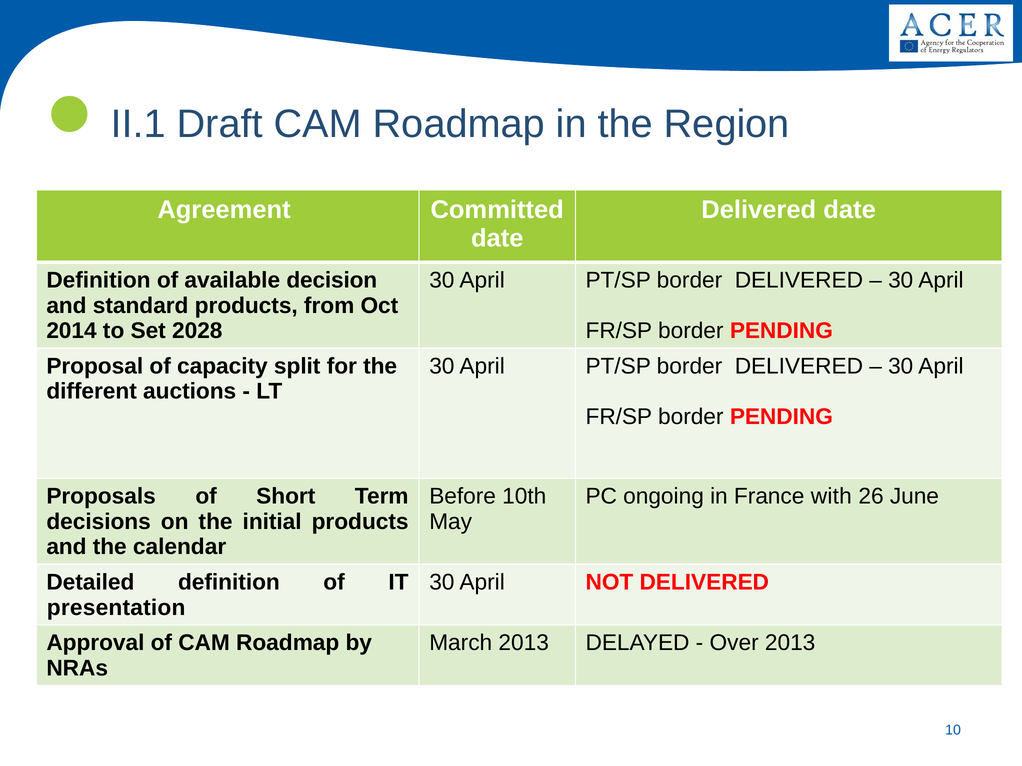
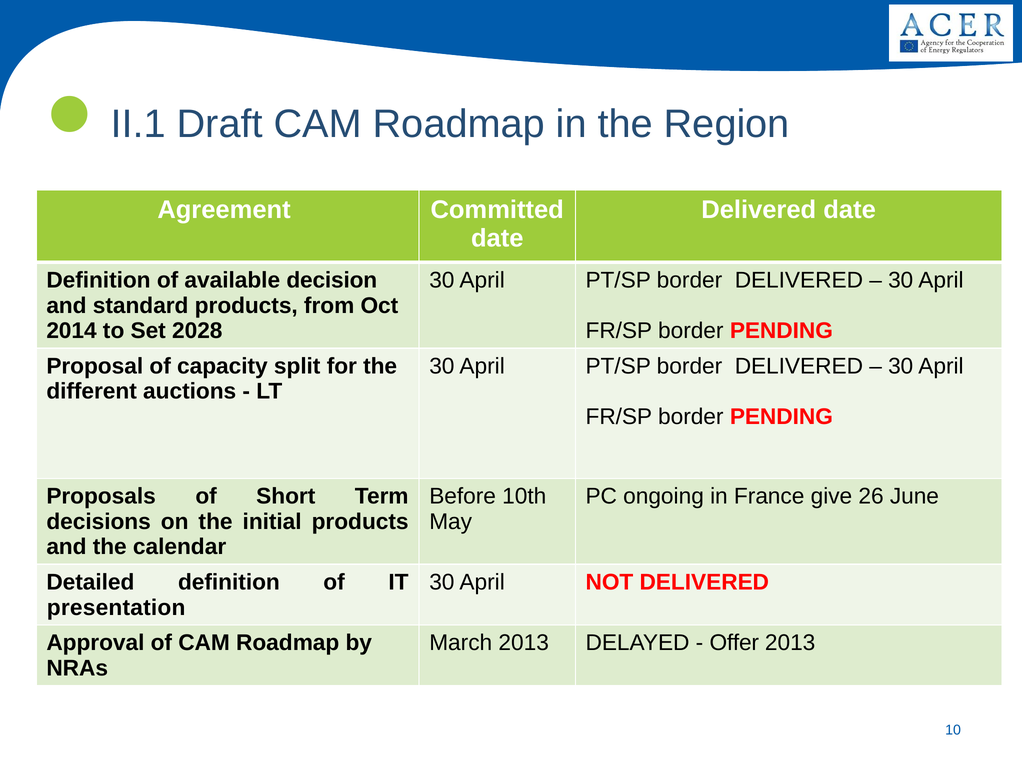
with: with -> give (831, 497)
Over: Over -> Offer (734, 643)
